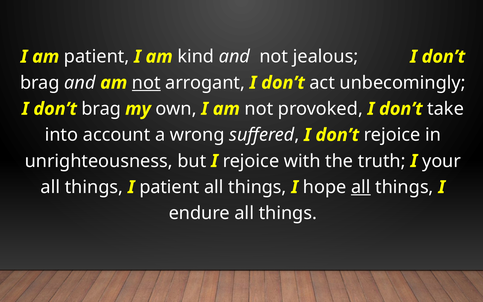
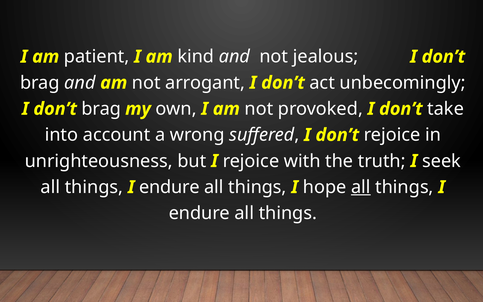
not underline: present -> none (146, 83)
your: your -> seek (442, 161)
patient: patient -> endure (169, 187)
